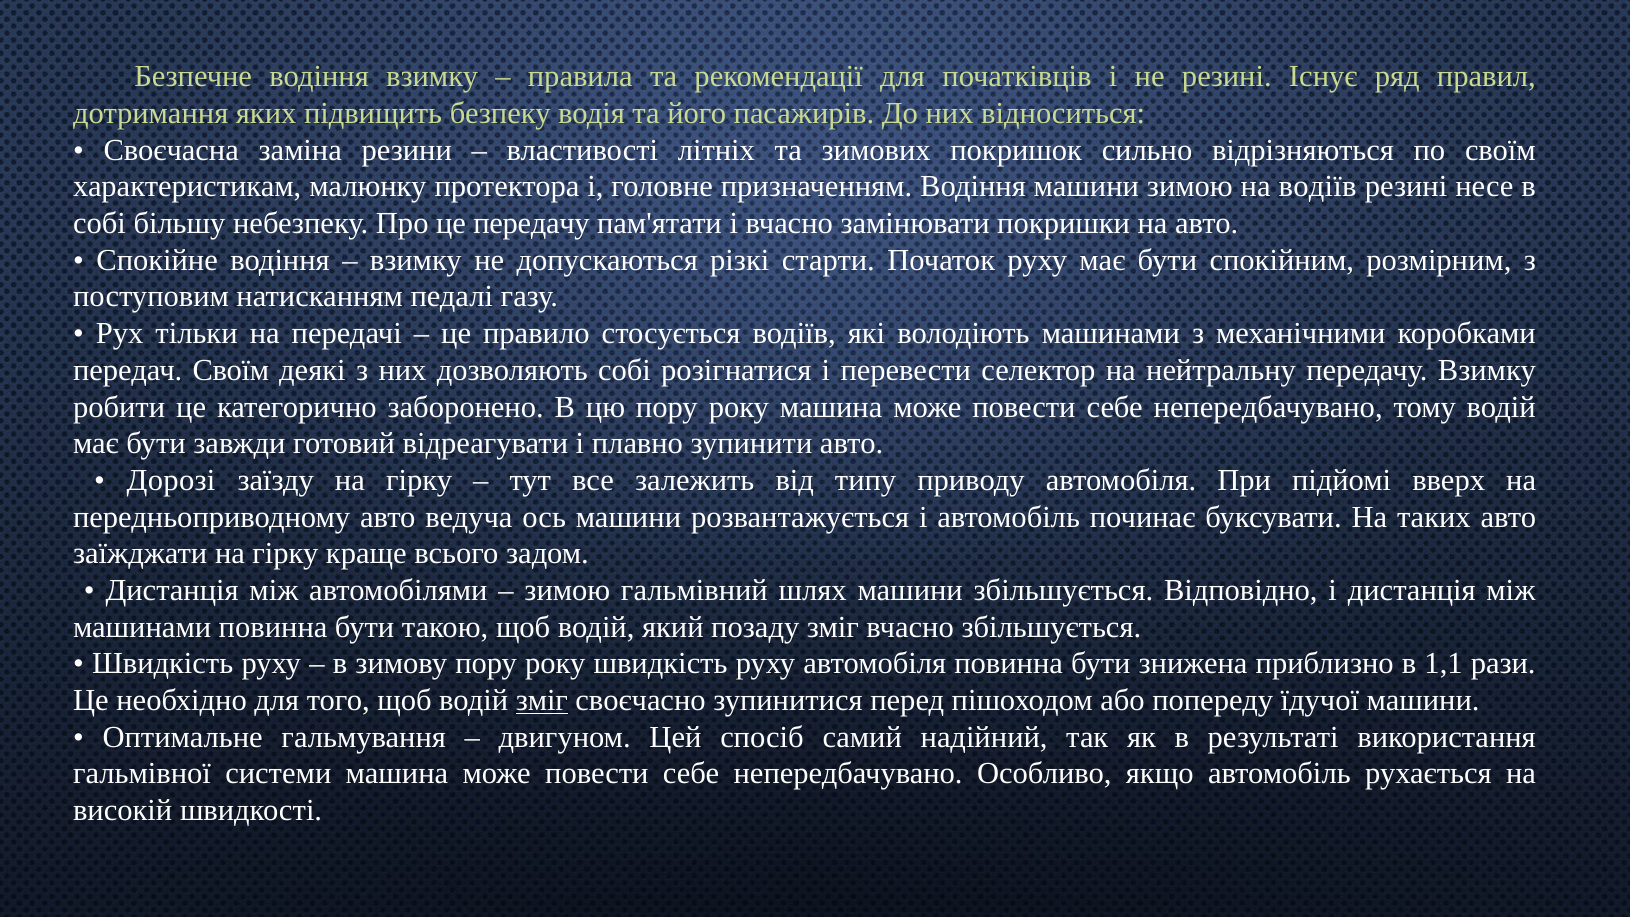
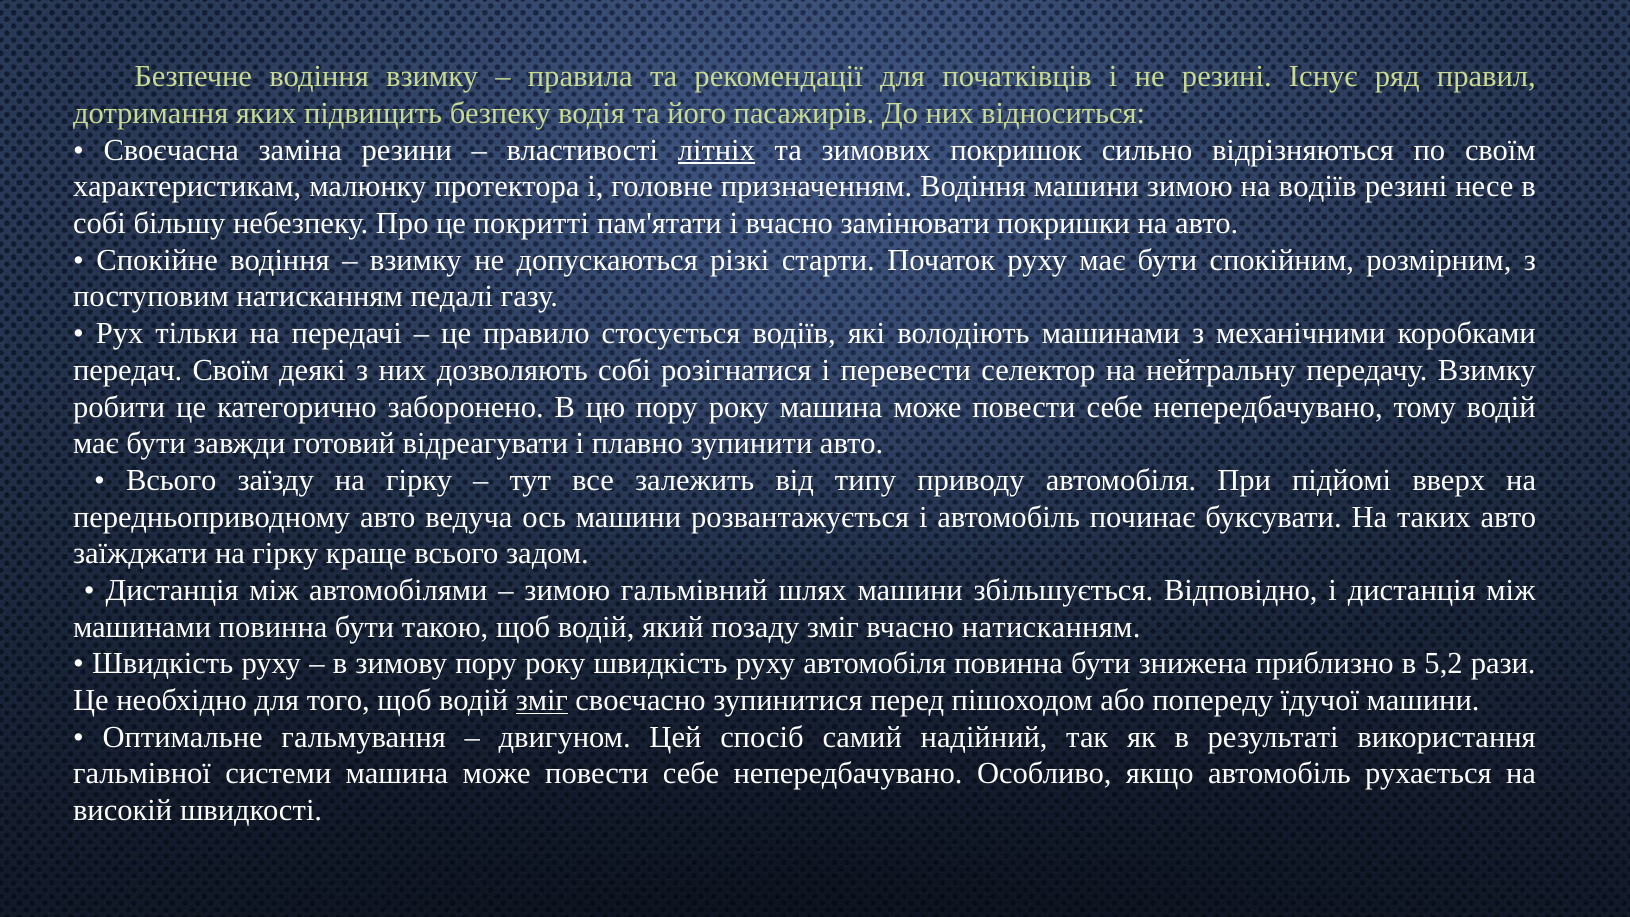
літніх underline: none -> present (716, 150)
це передачу: передачу -> покритті (531, 223)
Дорозі: Дорозі -> Всього (171, 480)
вчасно збільшується: збільшується -> натисканням (1051, 627)
1,1: 1,1 -> 5,2 (1444, 664)
